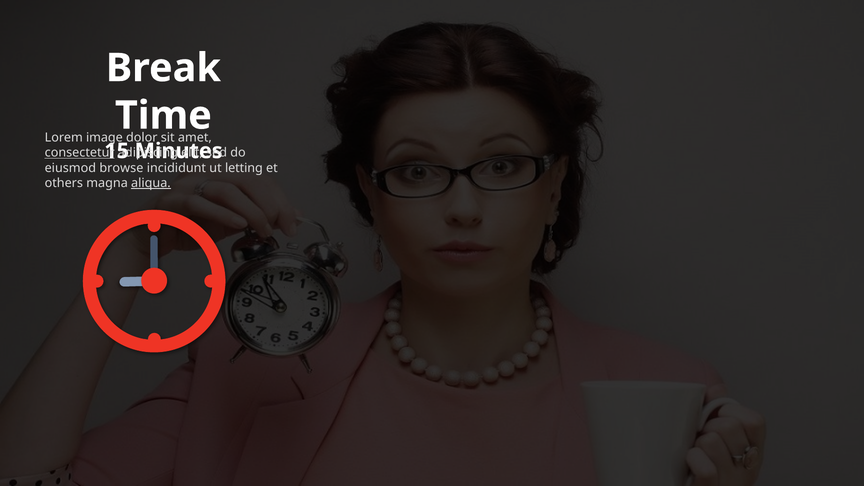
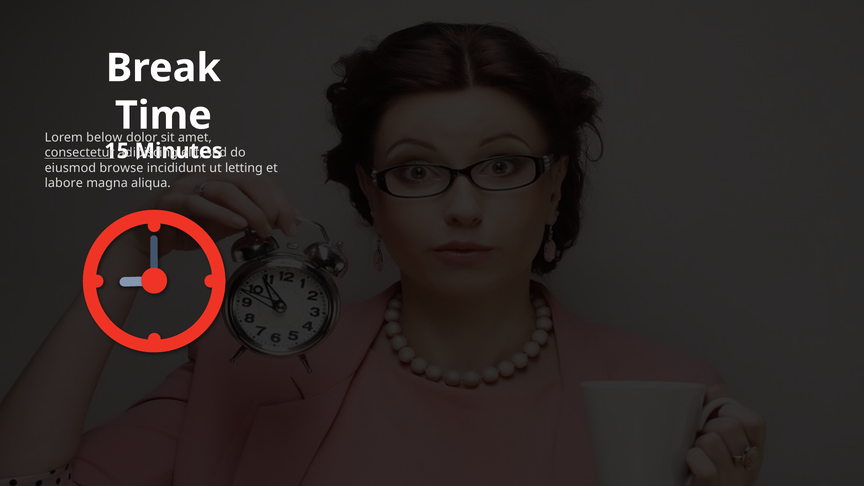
image: image -> below (104, 138)
others: others -> labore (64, 183)
aliqua underline: present -> none (151, 183)
